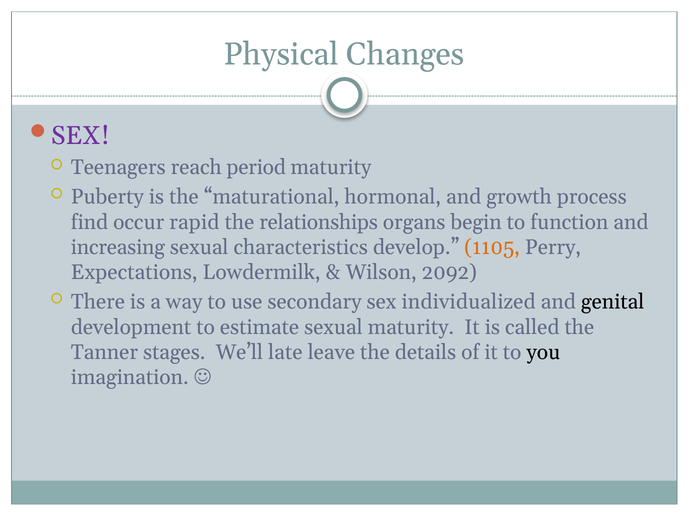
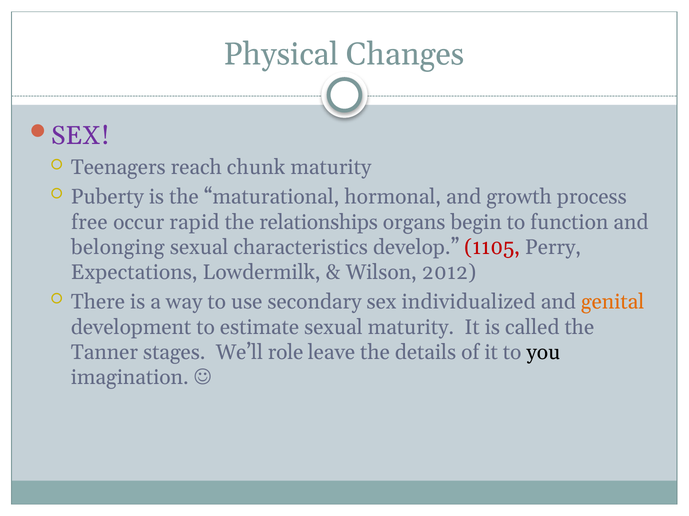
period: period -> chunk (256, 168)
find: find -> free (89, 222)
increasing: increasing -> belonging (118, 248)
1105 colour: orange -> red (492, 248)
2092: 2092 -> 2012 (449, 273)
genital colour: black -> orange (613, 302)
late: late -> role (286, 353)
